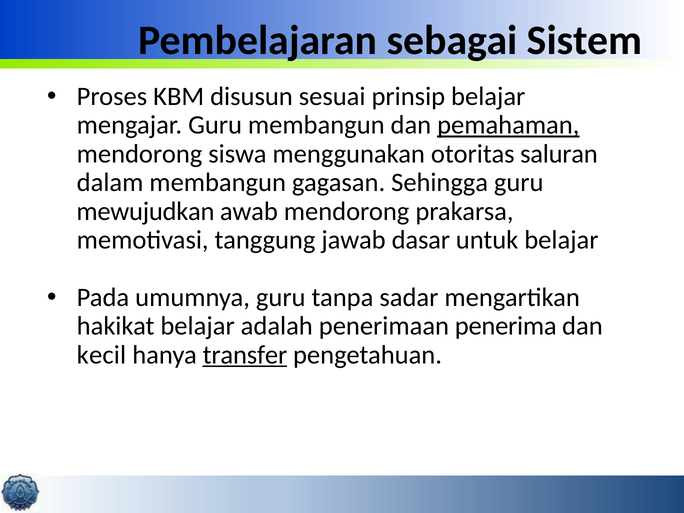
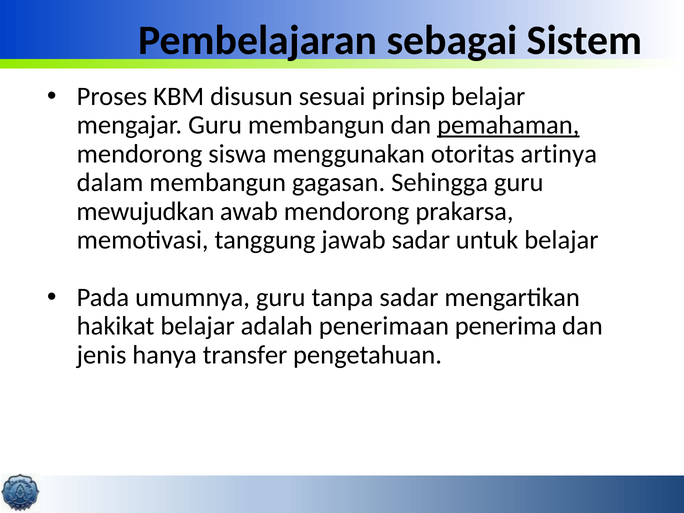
saluran: saluran -> artinya (559, 154)
jawab dasar: dasar -> sadar (421, 240)
kecil: kecil -> jenis (102, 355)
transfer underline: present -> none (245, 355)
